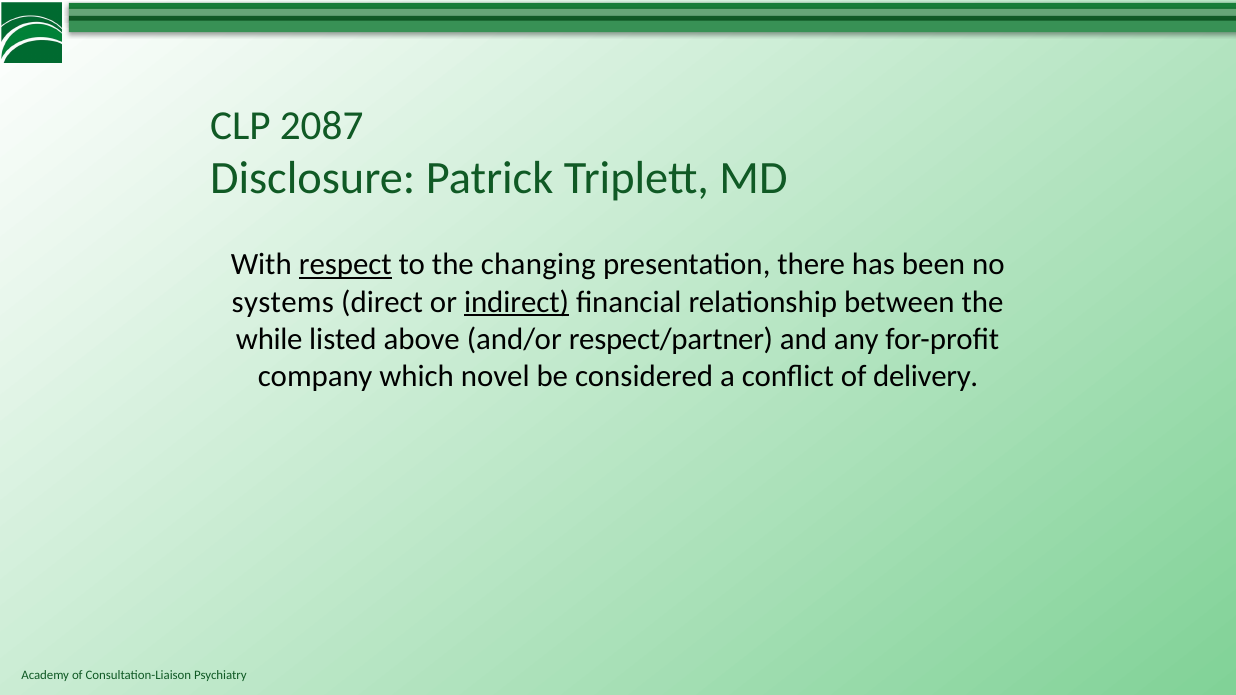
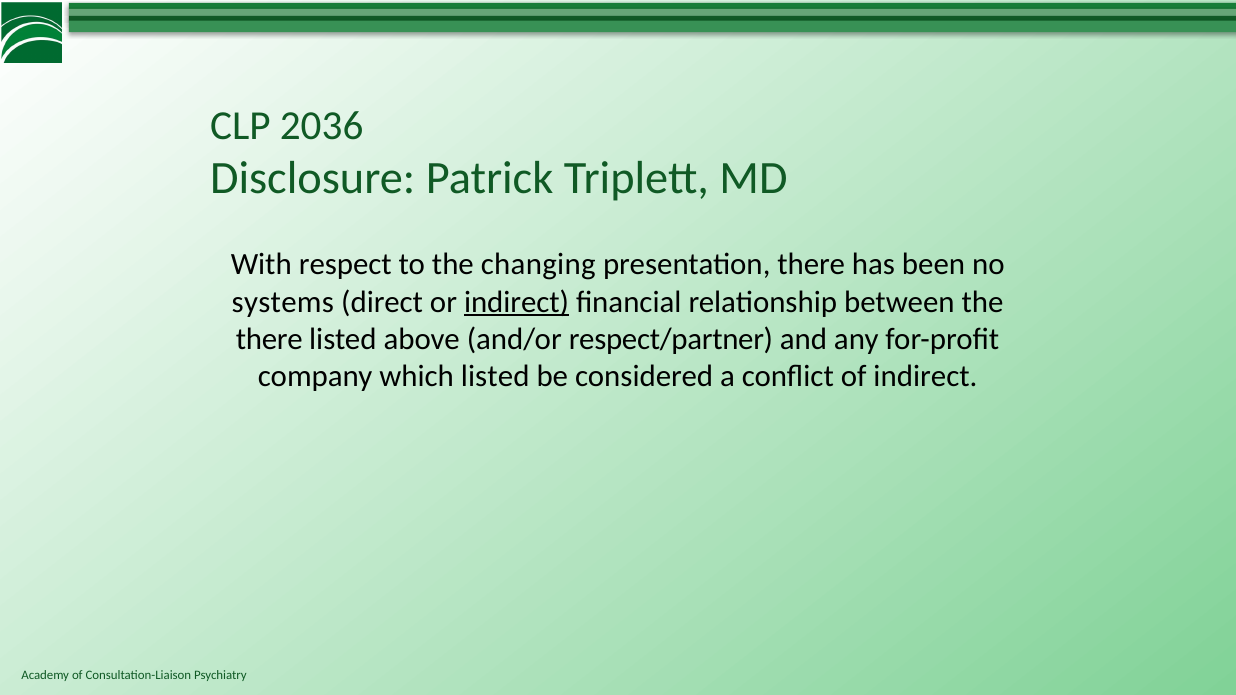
2087: 2087 -> 2036 (322, 126)
respect underline: present -> none (345, 265)
while: while -> there (269, 339)
which novel: novel -> listed (495, 376)
of delivery: delivery -> indirect (925, 376)
